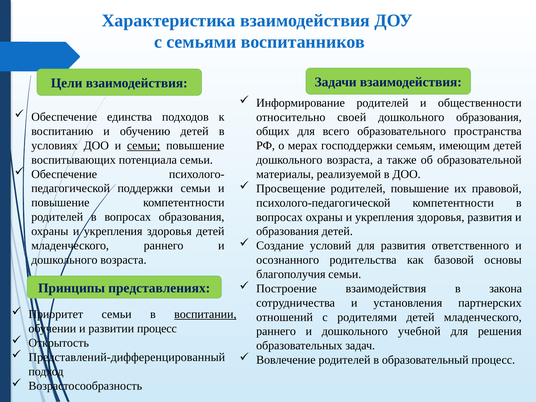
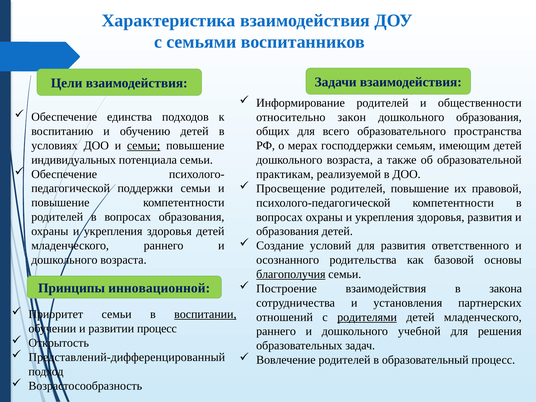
своей: своей -> закон (352, 117)
воспитывающих: воспитывающих -> индивидуальных (74, 160)
материалы: материалы -> практикам (285, 174)
благополучия underline: none -> present (291, 274)
представлениях: представлениях -> инновационной (159, 288)
родителями underline: none -> present (367, 317)
